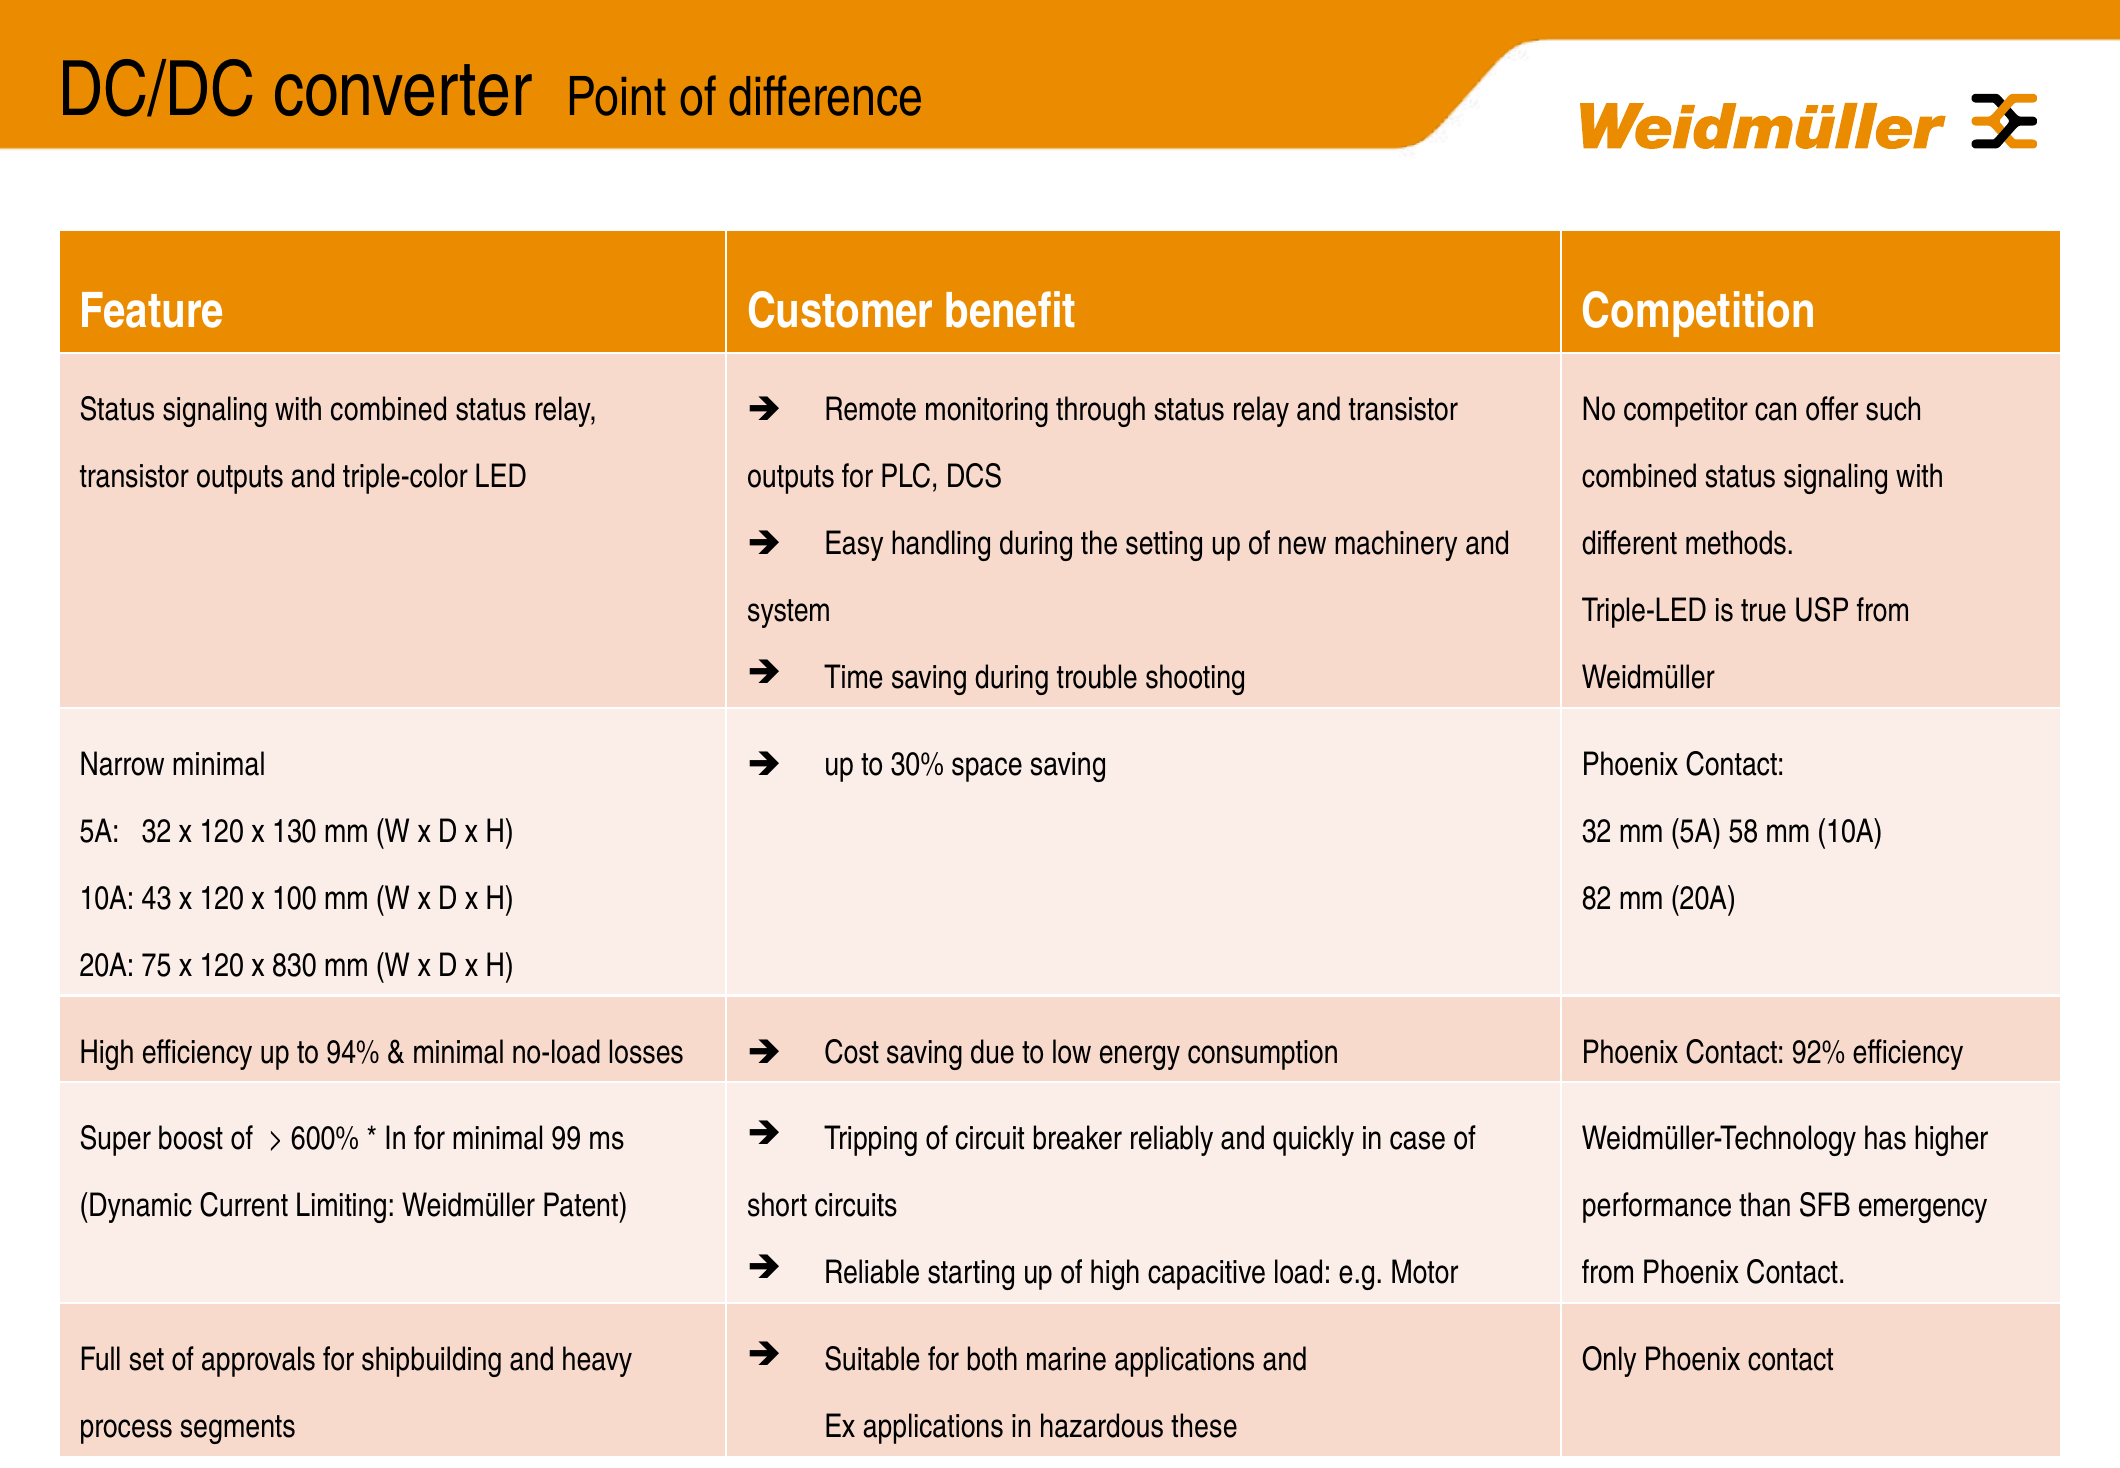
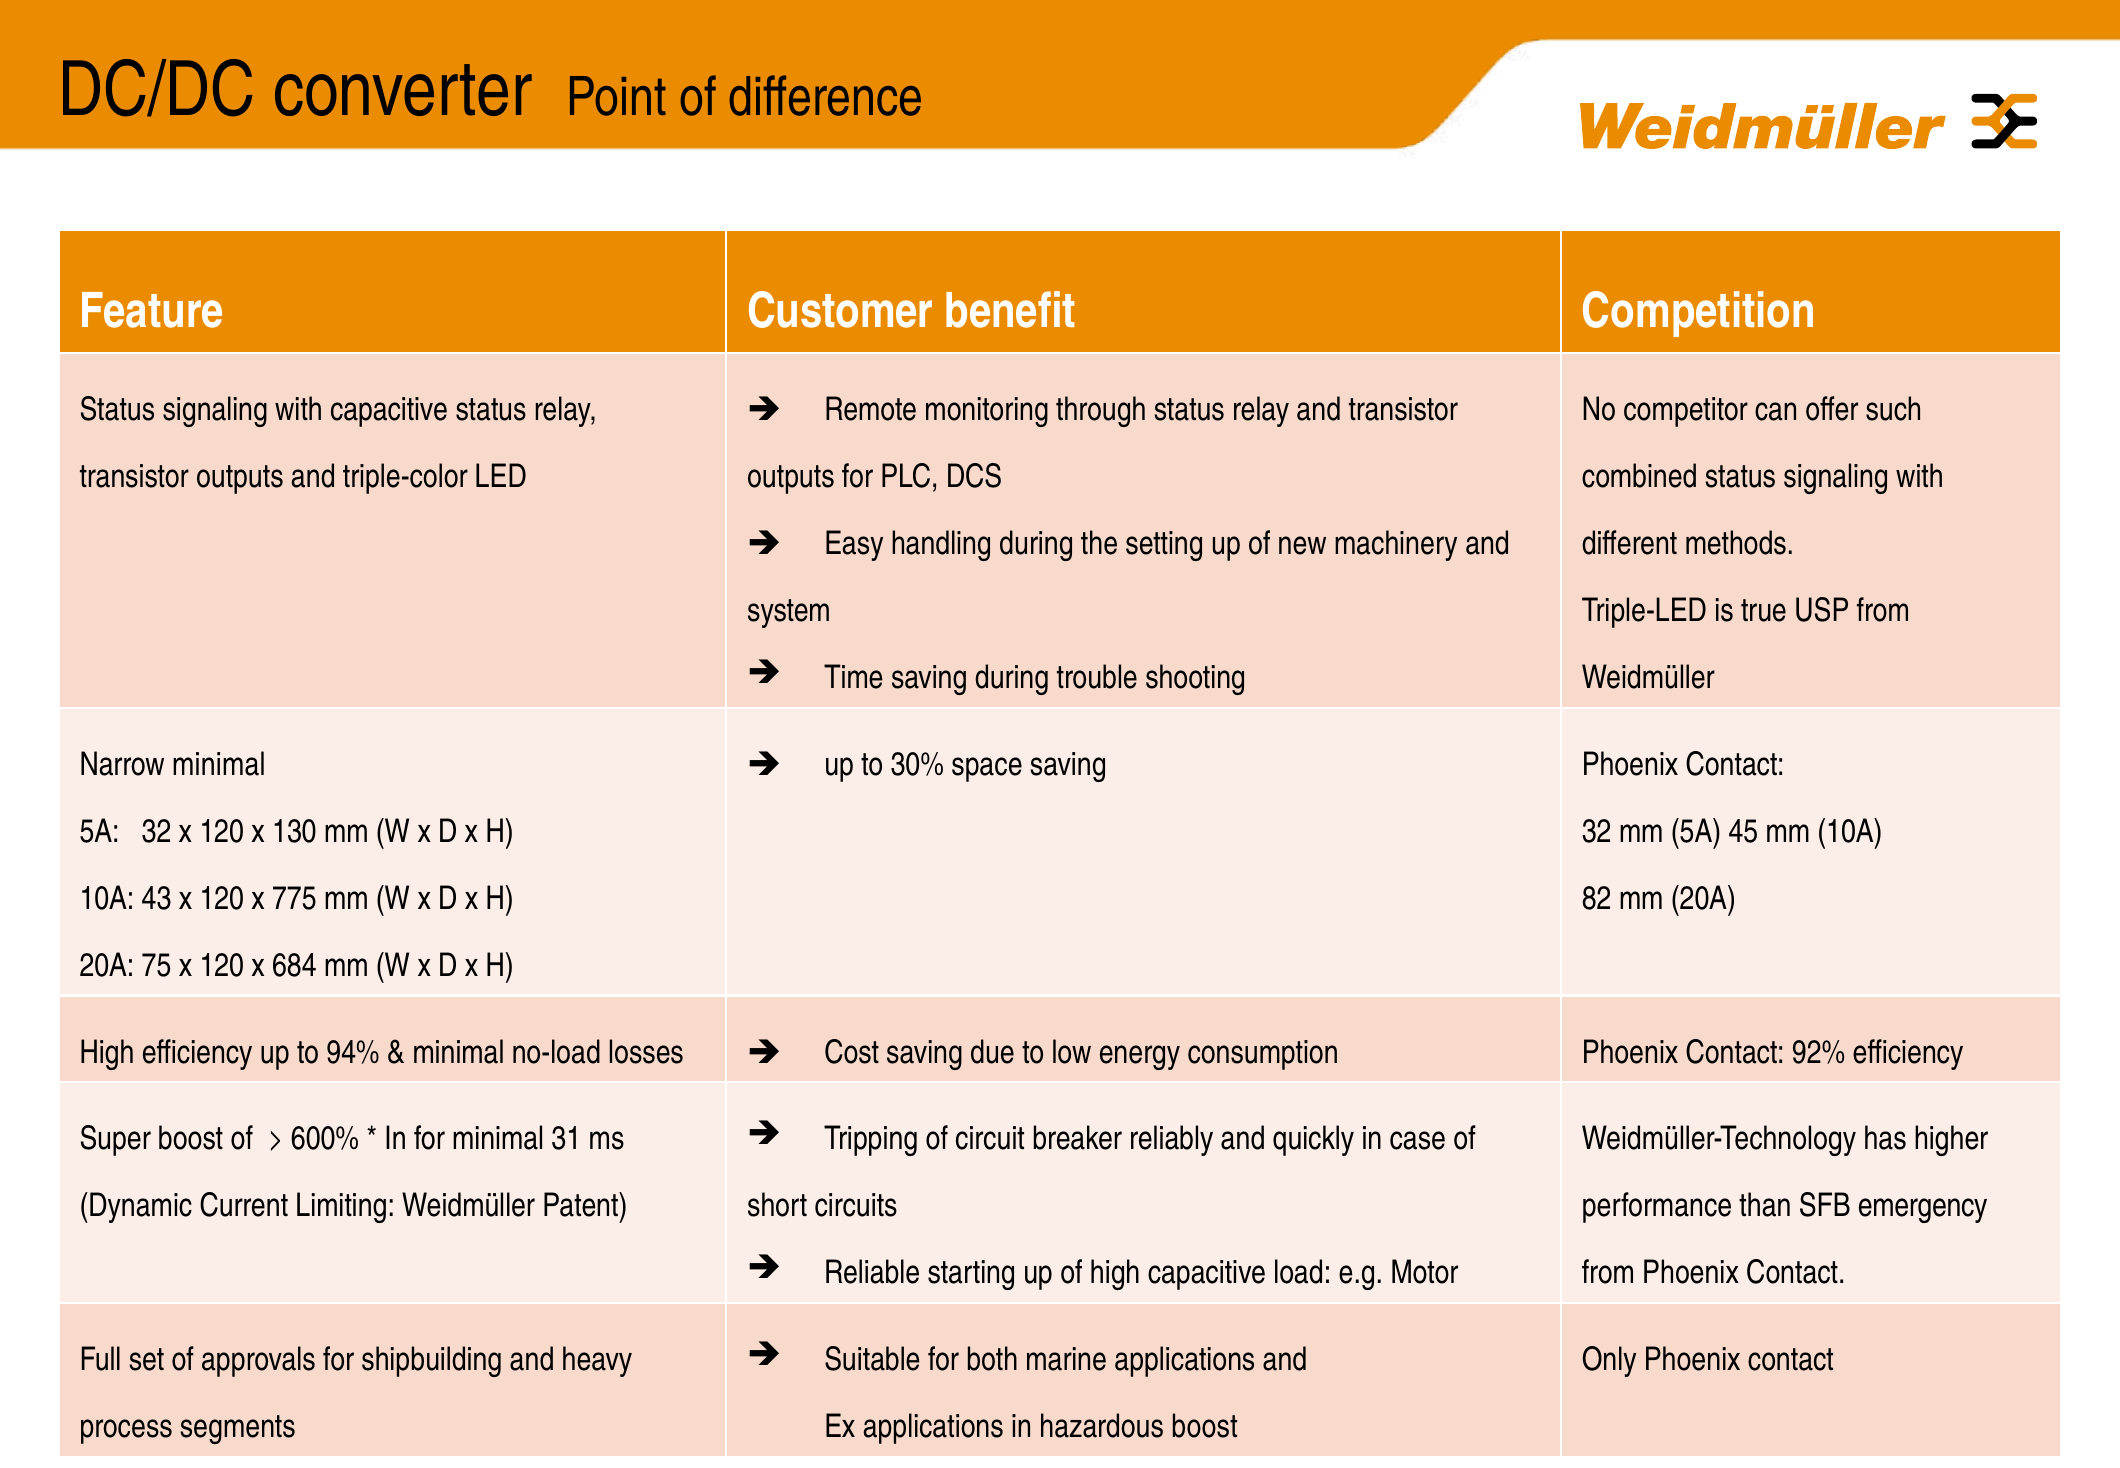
with combined: combined -> capacitive (389, 410)
58: 58 -> 45 (1743, 831)
100: 100 -> 775 (294, 899)
830: 830 -> 684 (294, 966)
99: 99 -> 31 (566, 1139)
hazardous these: these -> boost (1205, 1427)
